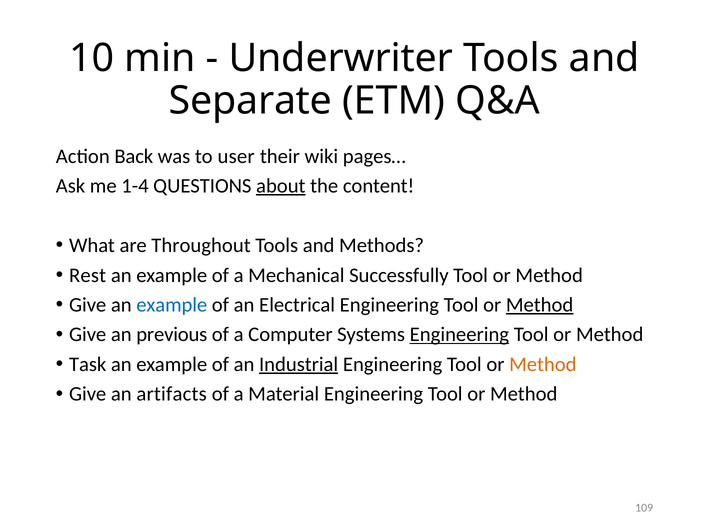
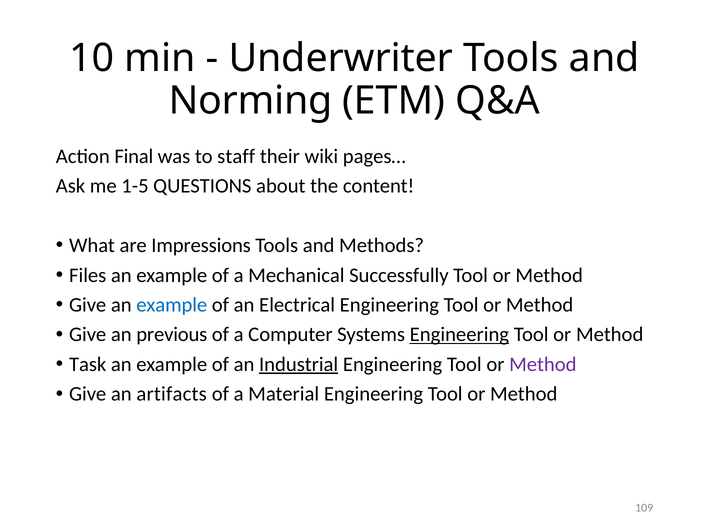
Separate: Separate -> Norming (251, 101)
Back: Back -> Final (134, 156)
user: user -> staff (236, 156)
1-4: 1-4 -> 1-5 (135, 186)
about underline: present -> none (281, 186)
Throughout: Throughout -> Impressions (201, 245)
Rest: Rest -> Files (88, 275)
Method underline: present -> none (540, 305)
Method colour: orange -> purple (543, 364)
